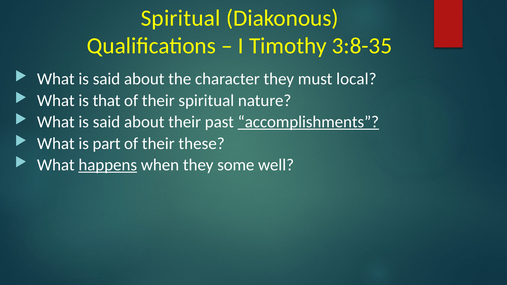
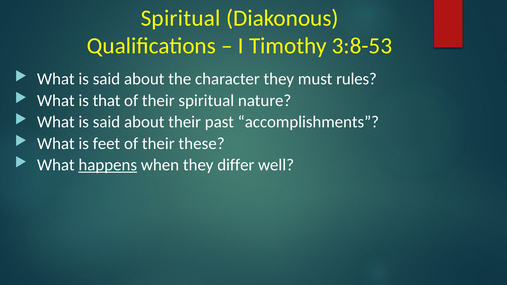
3:8-35: 3:8-35 -> 3:8-53 (362, 46)
local: local -> rules (356, 79)
accomplishments underline: present -> none (308, 122)
part: part -> feet (106, 144)
some: some -> differ (236, 165)
